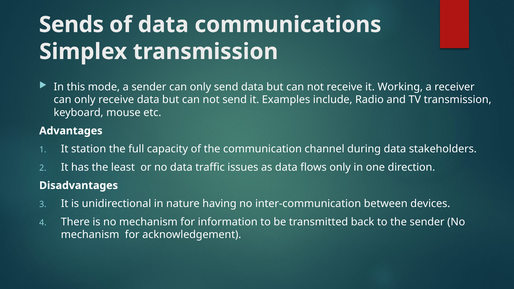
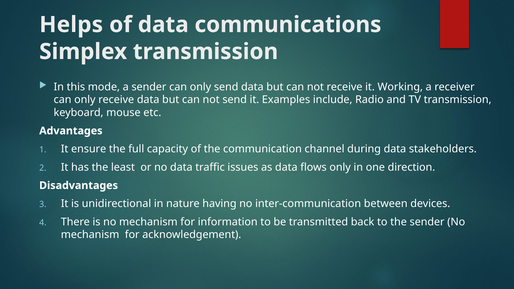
Sends: Sends -> Helps (71, 25)
station: station -> ensure (89, 149)
